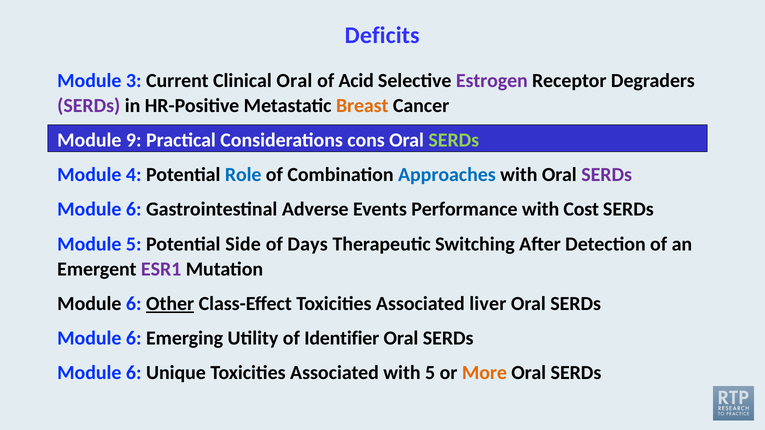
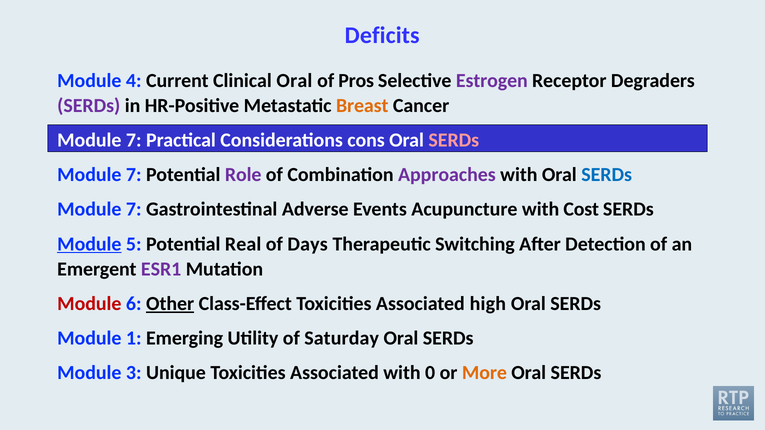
3: 3 -> 4 (134, 81)
Acid: Acid -> Pros (356, 81)
9: 9 -> 7 (134, 140)
SERDs colour: light green -> pink (454, 140)
4: 4 -> 7 (134, 175)
Role colour: blue -> purple (243, 175)
Approaches colour: blue -> purple (447, 175)
SERDs colour: purple -> blue (607, 175)
6: 6 -> 7 (134, 210)
Performance: Performance -> Acupuncture (464, 210)
Module underline: none -> present (89, 244)
Side: Side -> Real (243, 244)
Module colour: black -> red (89, 304)
liver: liver -> high (488, 304)
6: 6 -> 1 (134, 338)
Identifier: Identifier -> Saturday (342, 338)
6: 6 -> 3 (134, 373)
with 5: 5 -> 0 (430, 373)
